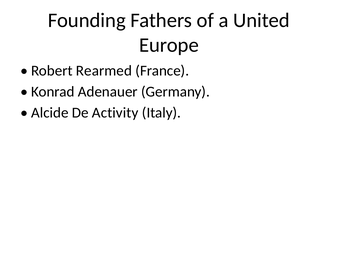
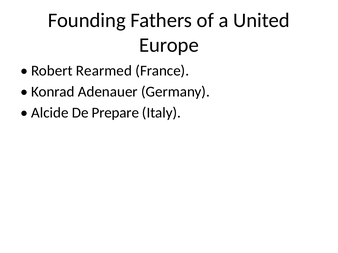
Activity: Activity -> Prepare (115, 113)
